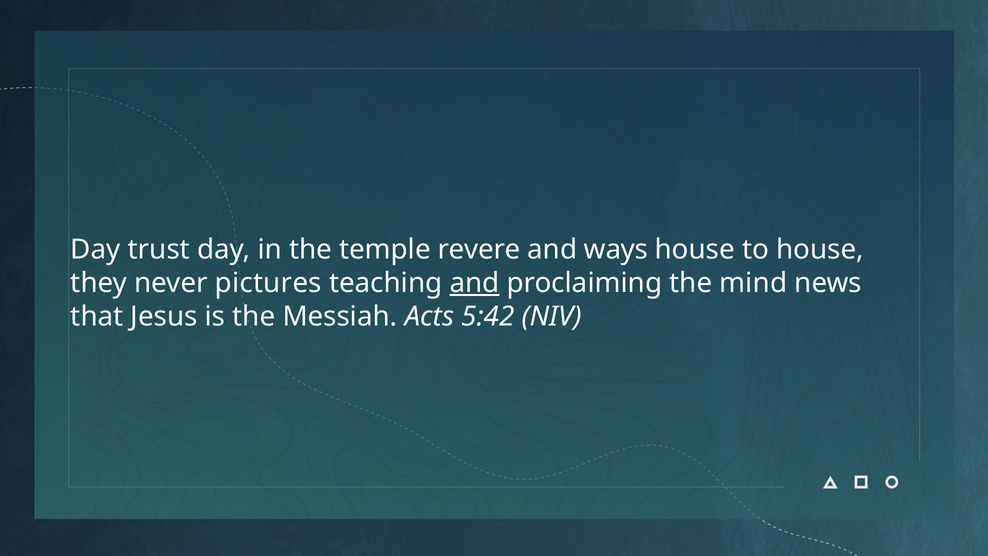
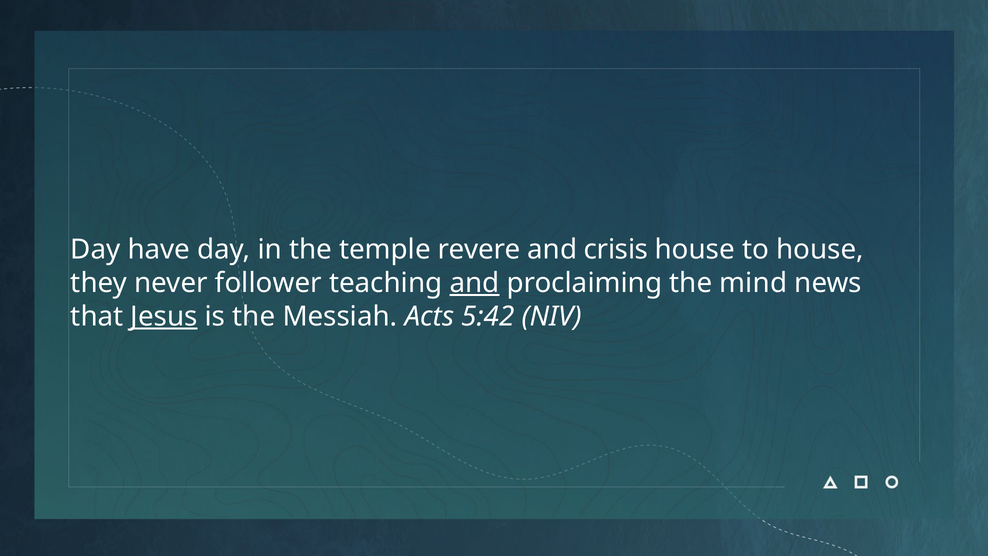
trust: trust -> have (159, 250)
ways: ways -> crisis (616, 250)
pictures: pictures -> follower (268, 283)
Jesus underline: none -> present (164, 316)
